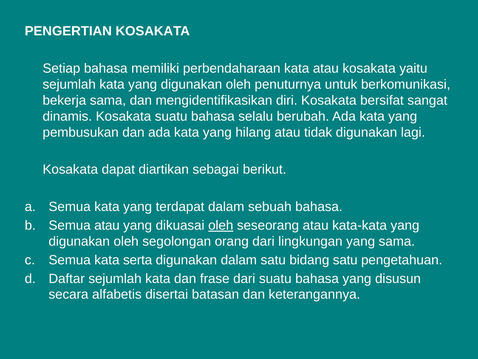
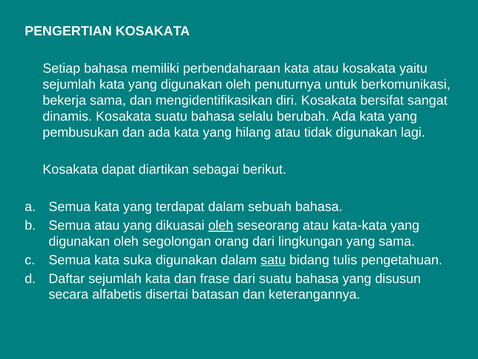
serta: serta -> suka (138, 260)
satu underline: none -> present (273, 260)
bidang satu: satu -> tulis (345, 260)
